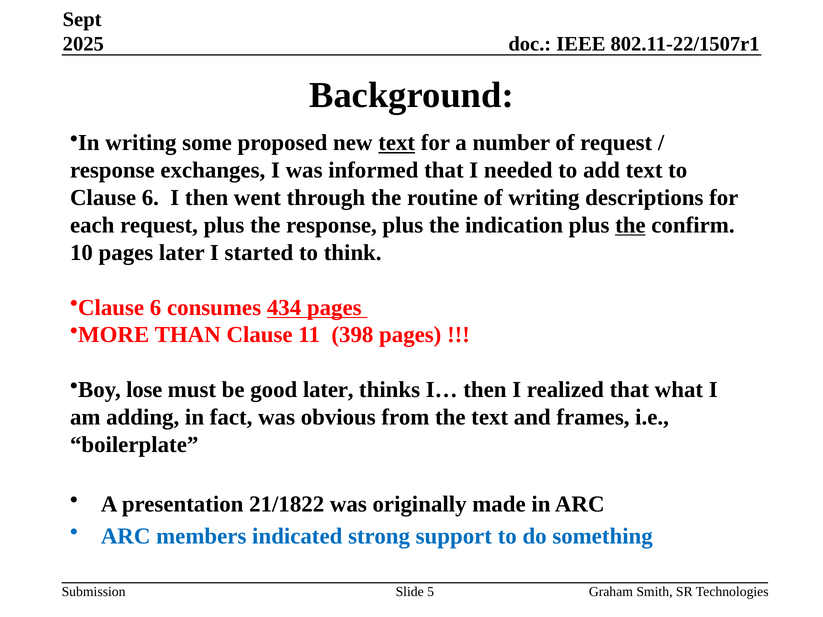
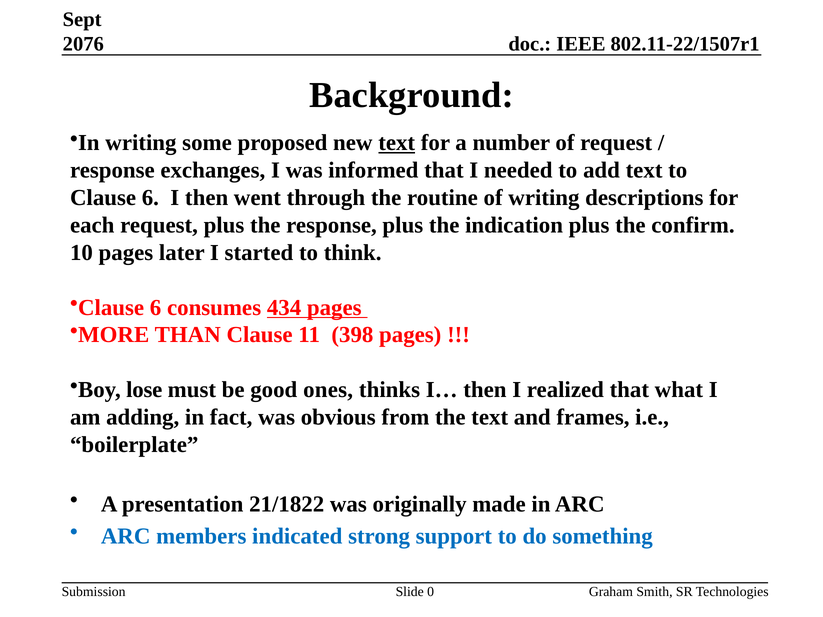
2025: 2025 -> 2076 (83, 44)
the underline: present -> none (630, 225)
good later: later -> ones (328, 390)
5: 5 -> 0 (431, 592)
